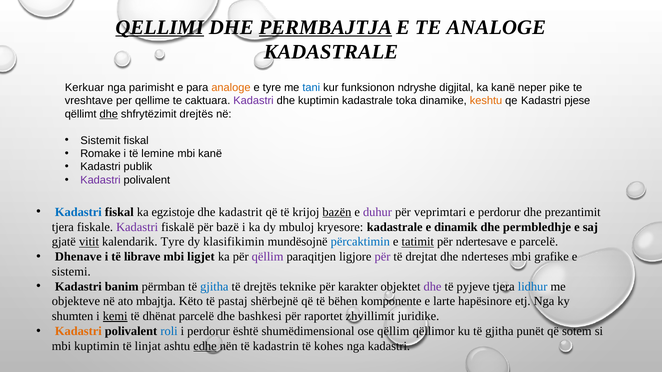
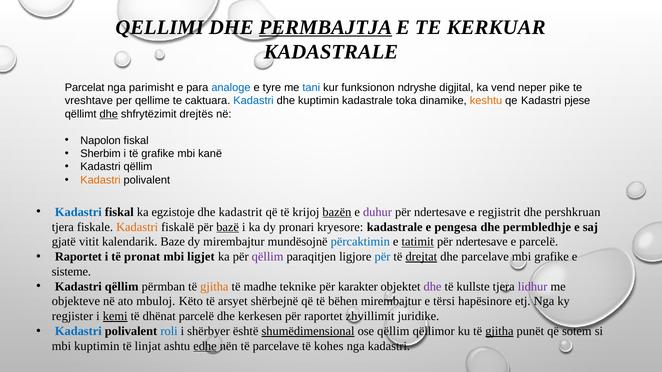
QELLIMI underline: present -> none (160, 27)
TE ANALOGE: ANALOGE -> KERKUAR (496, 27)
Kerkuar: Kerkuar -> Parcelat (85, 88)
analoge colour: orange -> blue (231, 88)
ka kanë: kanë -> vend (503, 88)
Kadastri colour: purple -> blue (254, 101)
Sistemit: Sistemit -> Napolon (101, 141)
Romake: Romake -> Sherbim (101, 154)
të lemine: lemine -> grafike (158, 154)
publik: publik -> qëllim (138, 167)
Kadastri colour: purple -> orange (100, 180)
veprimtari: veprimtari -> ndertesave (440, 212)
e perdorur: perdorur -> regjistrit (499, 212)
prezantimit: prezantimit -> pershkruan (573, 212)
Kadastri colour: purple -> orange (137, 227)
bazë underline: none -> present (228, 227)
mbuloj: mbuloj -> pronari (297, 227)
dinamik: dinamik -> pengesa (456, 227)
vitit underline: present -> none (89, 242)
kalendarik Tyre: Tyre -> Baze (173, 242)
dy klasifikimin: klasifikimin -> mirembajtur (234, 242)
Dhenave: Dhenave -> Raportet (78, 257)
librave: librave -> pronat (142, 257)
për colour: purple -> blue (382, 257)
drejtat underline: none -> present (421, 257)
dhe nderteses: nderteses -> parcelave (485, 257)
sistemi: sistemi -> sisteme (71, 272)
banim: banim -> qëllim (122, 287)
gjitha colour: blue -> orange (214, 287)
të drejtës: drejtës -> madhe (260, 287)
pyjeve: pyjeve -> kullste (473, 287)
lidhur colour: blue -> purple (533, 287)
mbajtja: mbajtja -> mbuloj (156, 302)
pastaj: pastaj -> arsyet (233, 302)
bëhen komponente: komponente -> mirembajtur (391, 302)
larte: larte -> tërsi (444, 302)
shumten: shumten -> regjister (72, 317)
bashkesi: bashkesi -> kerkesen (260, 317)
Kadastri colour: orange -> blue (78, 331)
i perdorur: perdorur -> shërbyer (209, 331)
shumëdimensional underline: none -> present (308, 331)
gjitha underline: none -> present (499, 331)
të kadastrin: kadastrin -> parcelave (276, 346)
